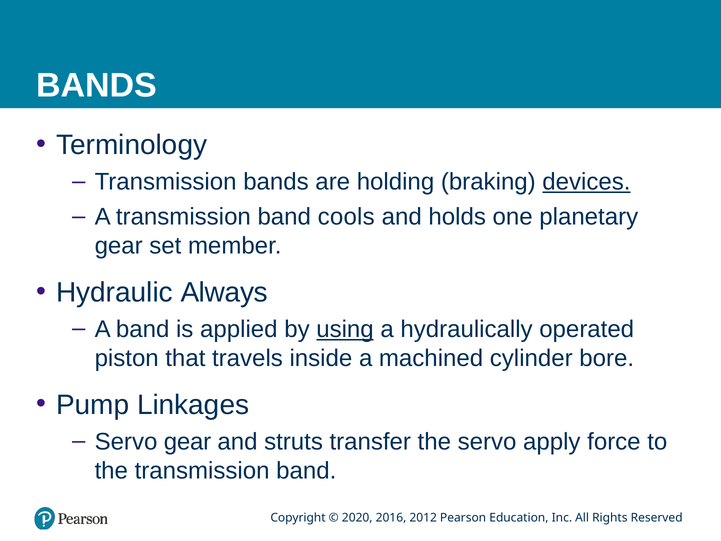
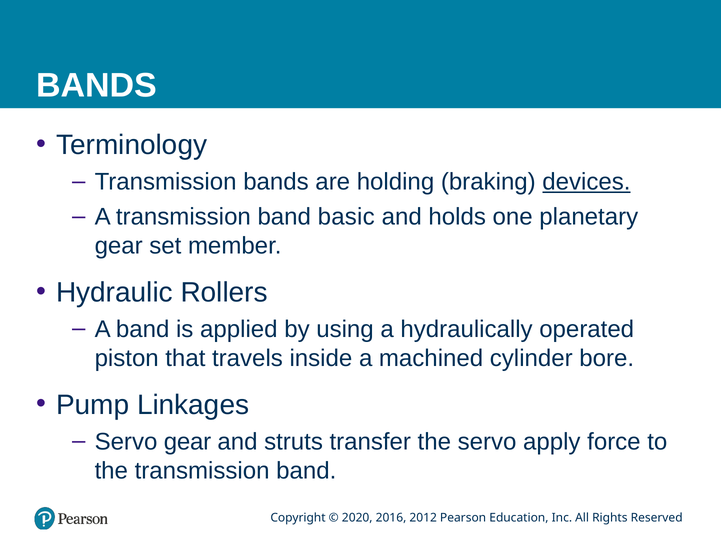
cools: cools -> basic (346, 217)
Always: Always -> Rollers (224, 292)
using underline: present -> none (345, 329)
